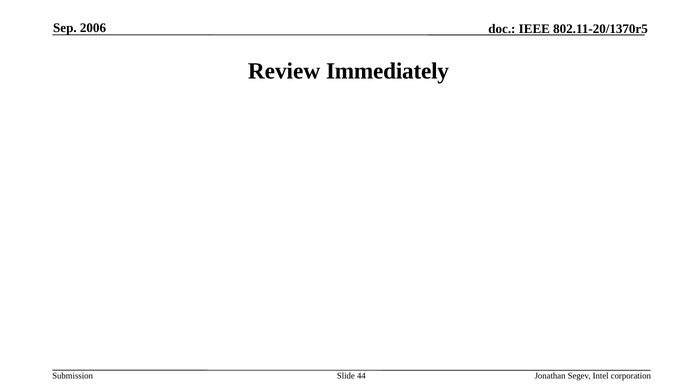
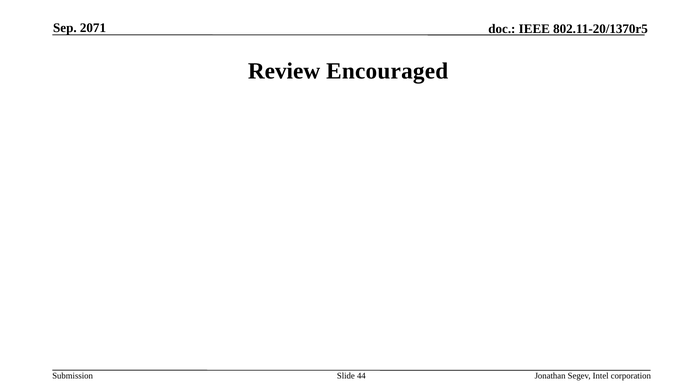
2006: 2006 -> 2071 (93, 28)
Immediately: Immediately -> Encouraged (387, 71)
